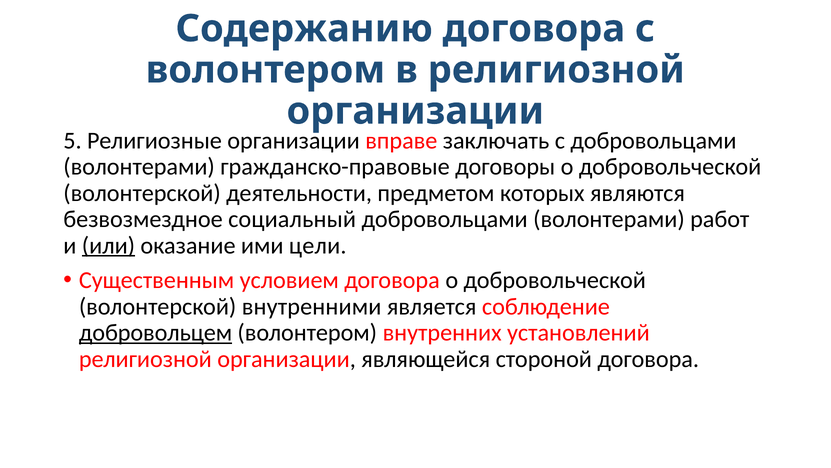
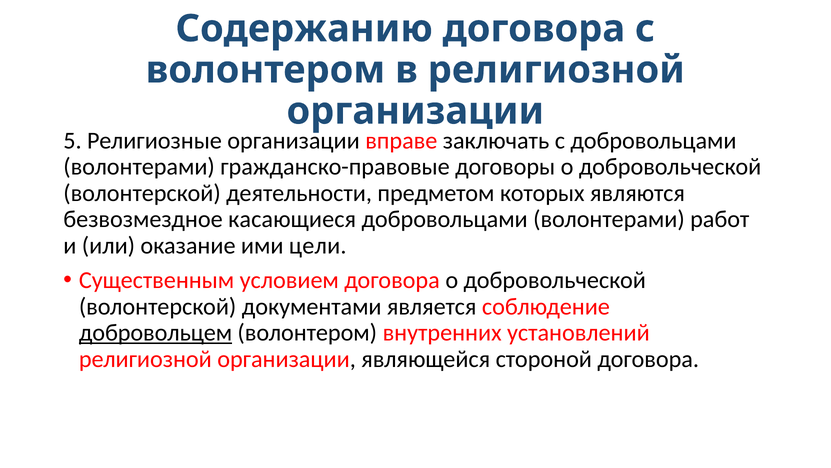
социальный: социальный -> касающиеся (292, 219)
или underline: present -> none (108, 245)
внутренними: внутренними -> документами (312, 306)
